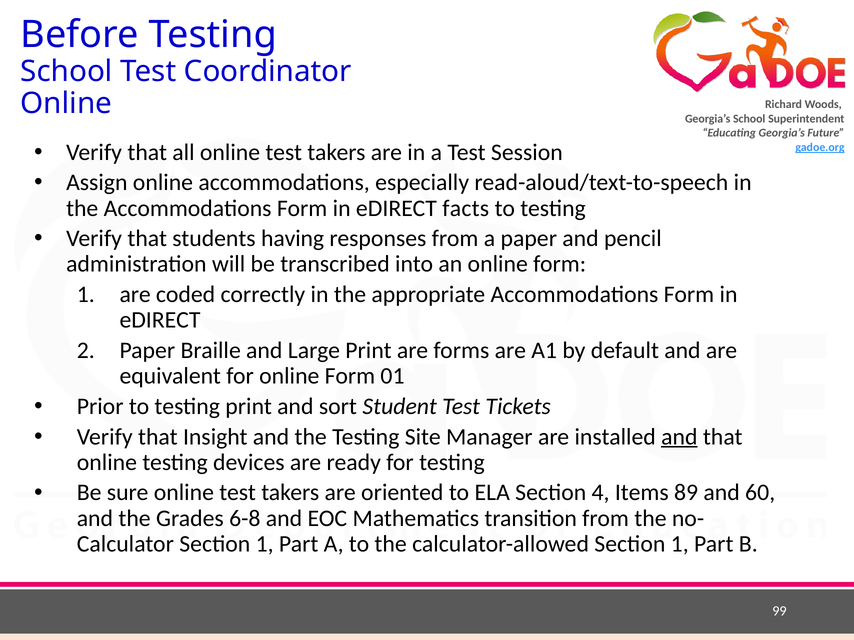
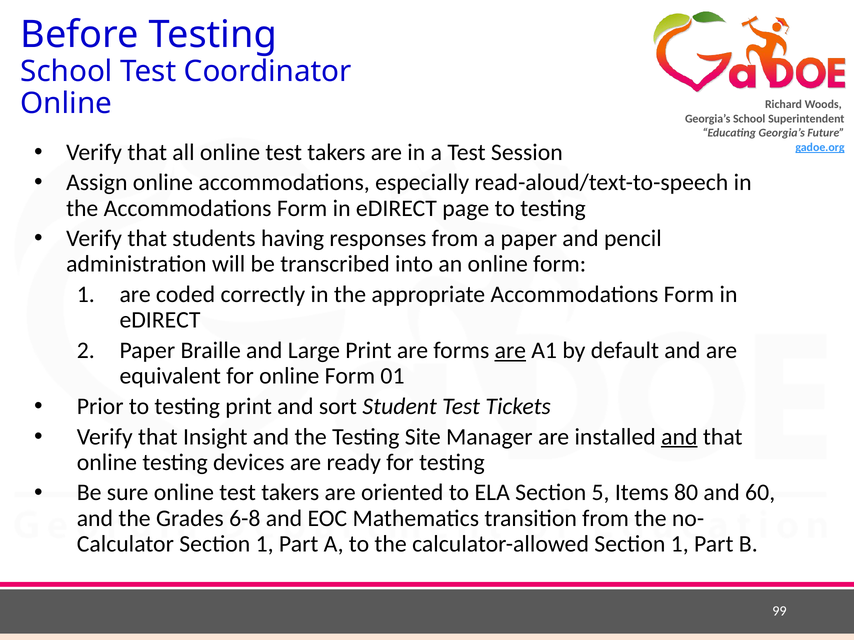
facts: facts -> page (466, 208)
are underline: none -> present (510, 351)
4: 4 -> 5 (601, 493)
89: 89 -> 80 (686, 493)
